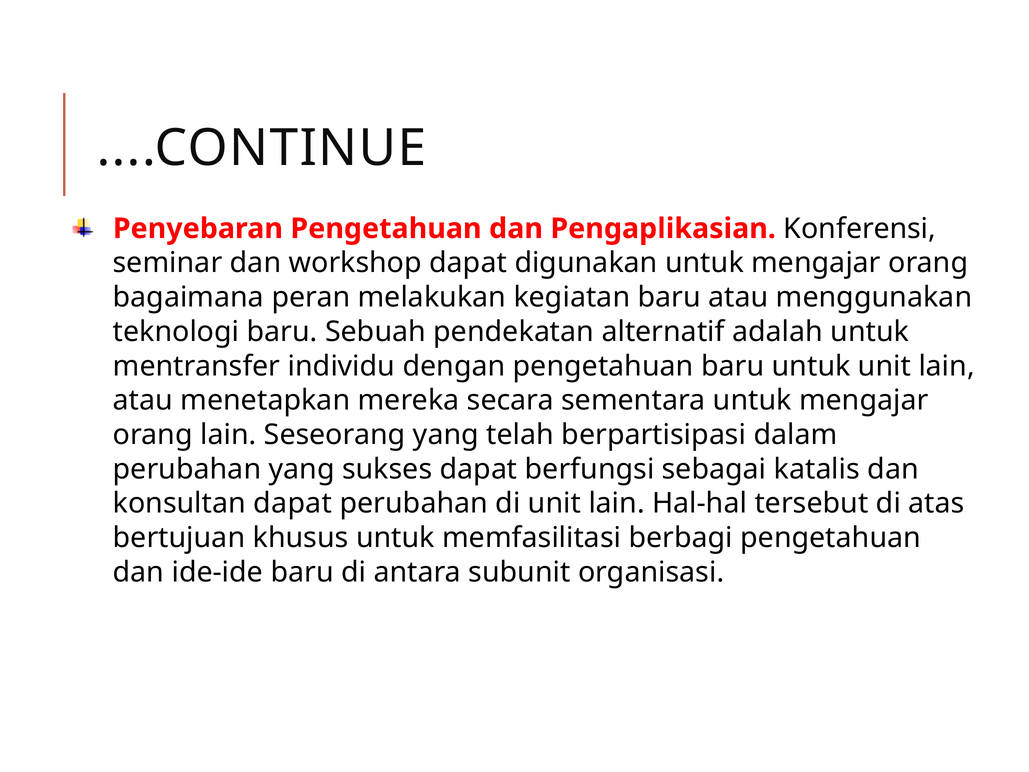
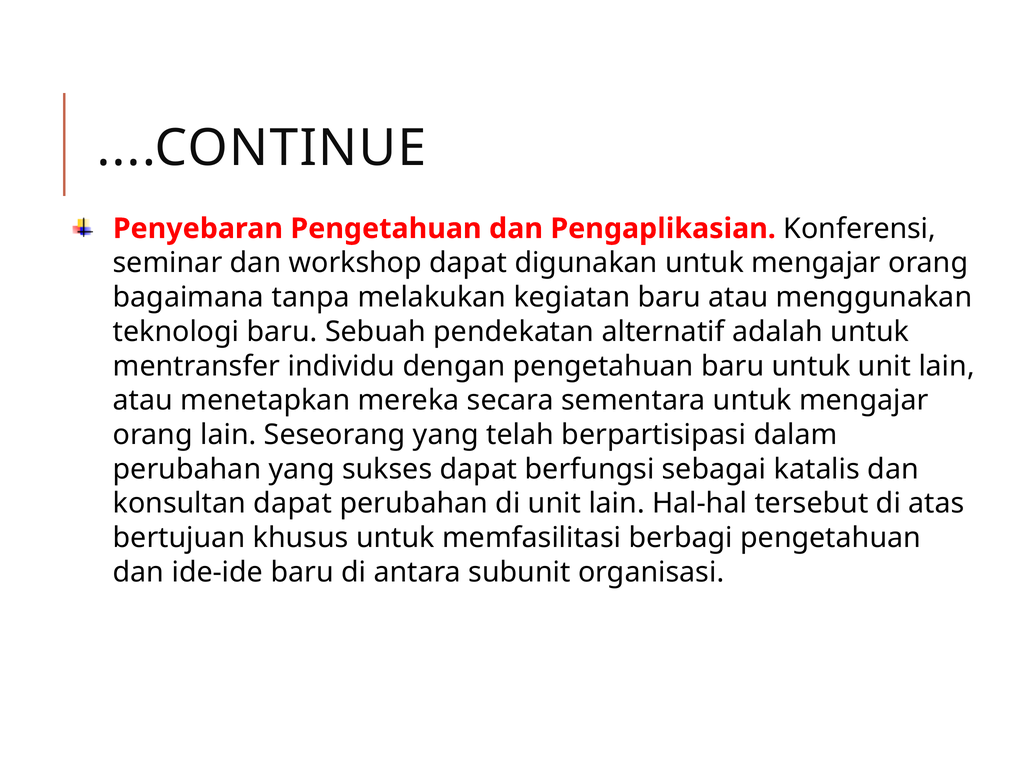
peran: peran -> tanpa (311, 297)
